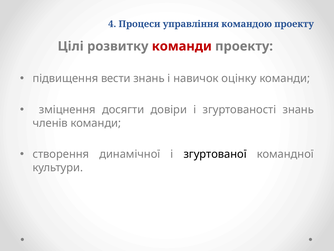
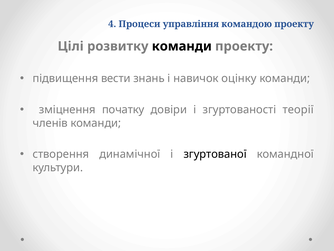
команди colour: red -> black (182, 46)
досягти: досягти -> початку (123, 109)
згуртованості знань: знань -> теорії (298, 109)
